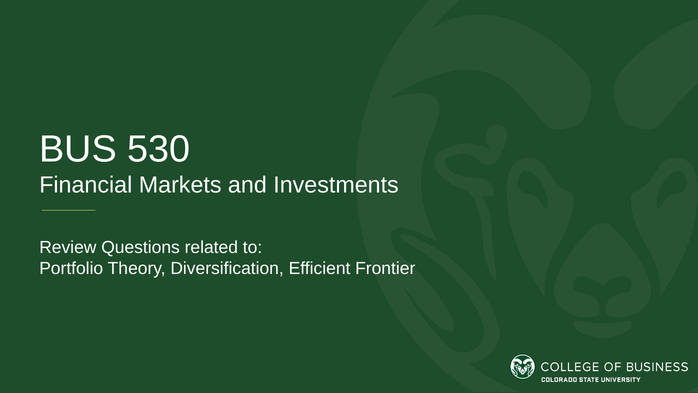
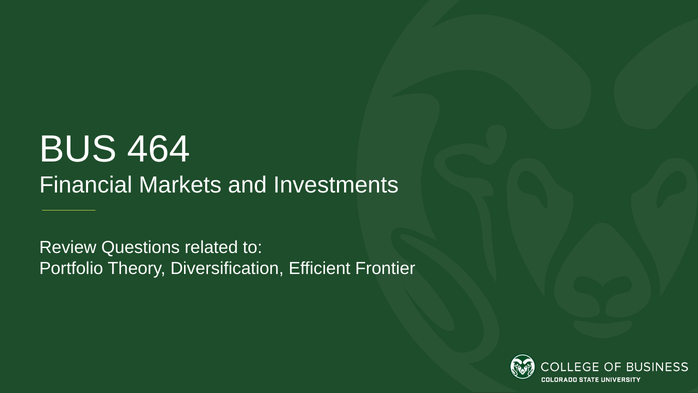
530: 530 -> 464 (159, 149)
